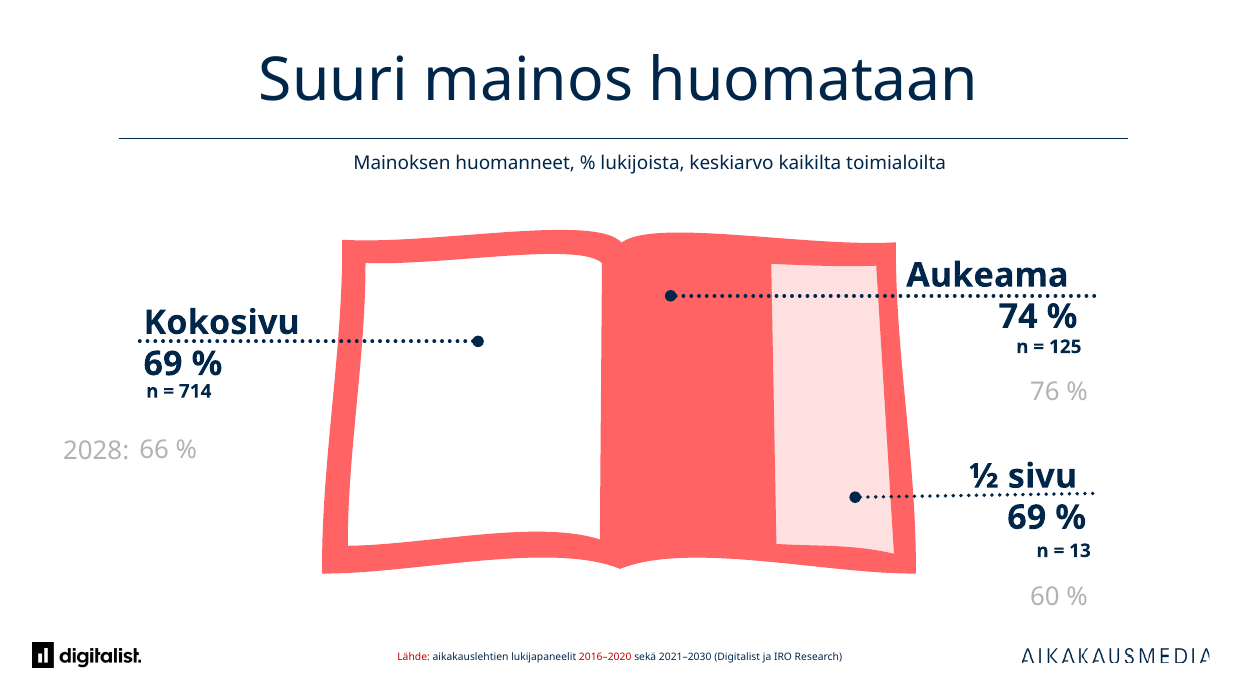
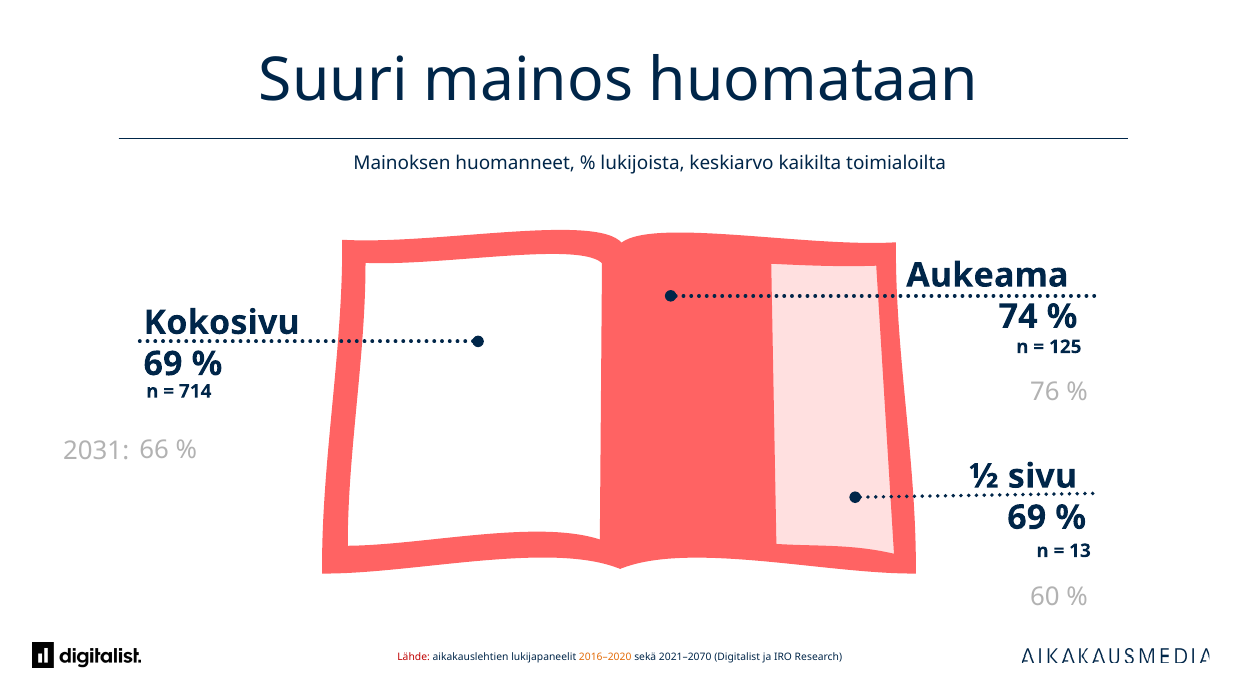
2028: 2028 -> 2031 (96, 451)
2016–2020 colour: red -> orange (605, 657)
2021–2030: 2021–2030 -> 2021–2070 (685, 657)
